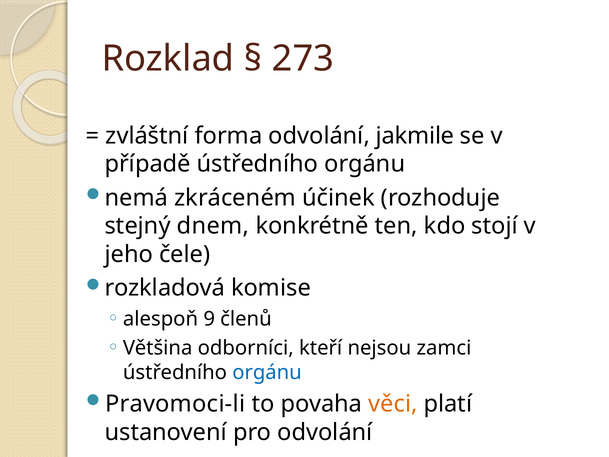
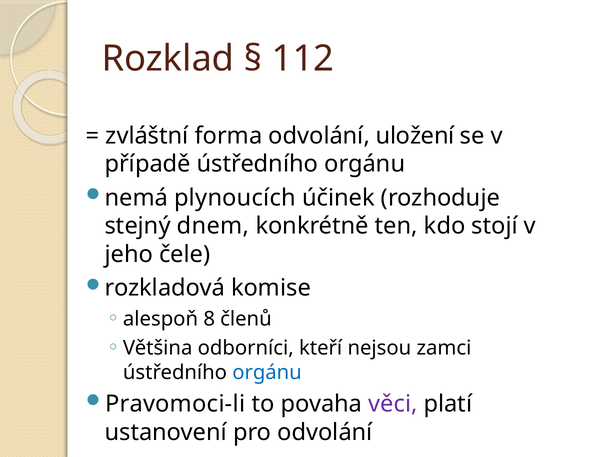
273: 273 -> 112 (303, 59)
jakmile: jakmile -> uložení (415, 136)
zkráceném: zkráceném -> plynoucích (235, 198)
9: 9 -> 8 (209, 319)
věci colour: orange -> purple (393, 404)
